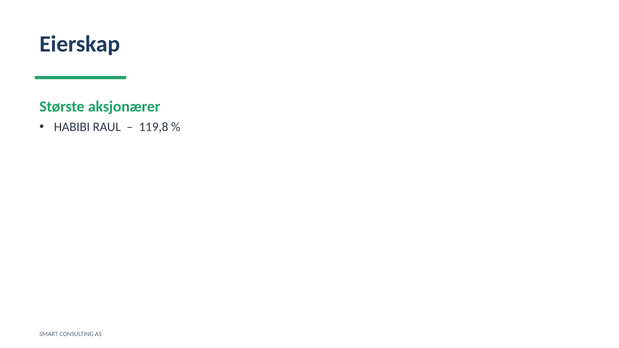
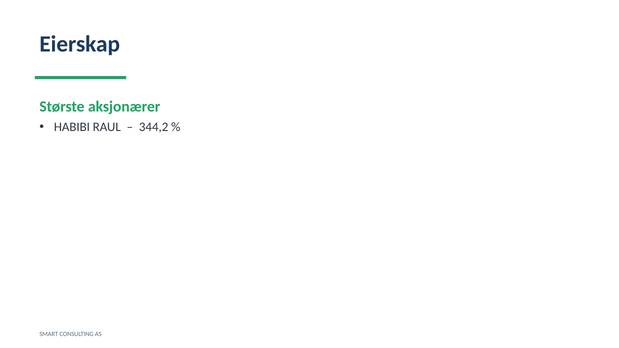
119,8: 119,8 -> 344,2 (154, 127)
